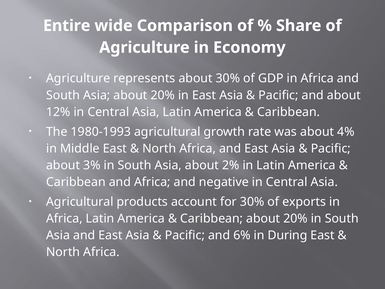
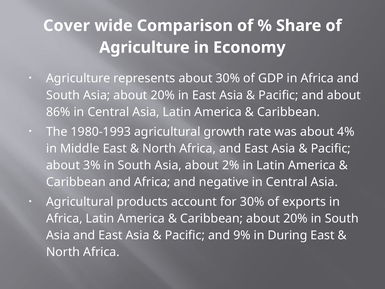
Entire: Entire -> Cover (67, 26)
12%: 12% -> 86% (58, 112)
6%: 6% -> 9% (242, 235)
